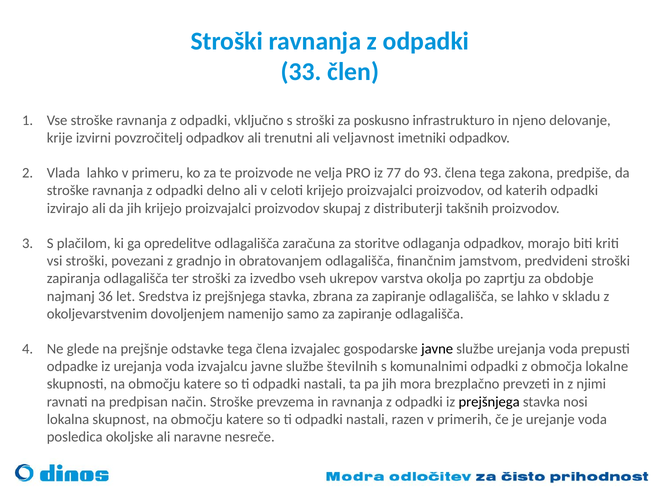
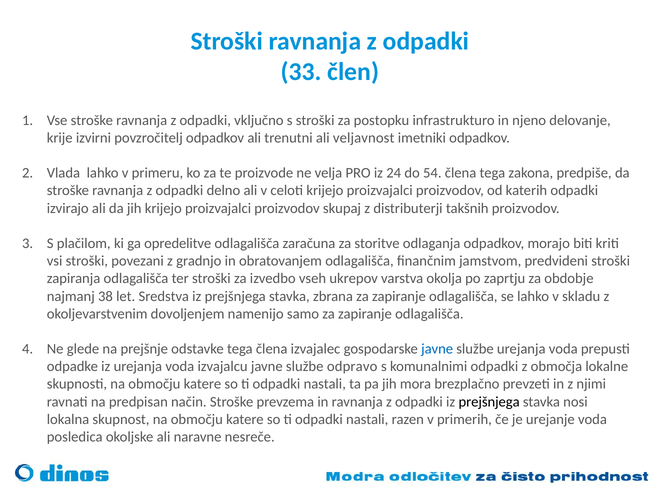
poskusno: poskusno -> postopku (382, 120)
77: 77 -> 24 (394, 173)
93: 93 -> 54 (432, 173)
36: 36 -> 38 (105, 296)
javne colour: black -> blue (437, 349)
številnih: številnih -> odpravo (352, 367)
